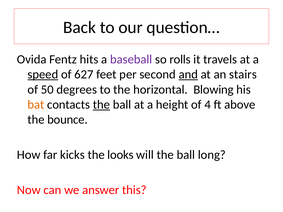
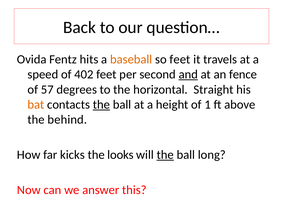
baseball colour: purple -> orange (131, 59)
so rolls: rolls -> feet (180, 59)
speed underline: present -> none (43, 74)
627: 627 -> 402 (84, 74)
stairs: stairs -> fence (243, 74)
50: 50 -> 57 (47, 90)
Blowing: Blowing -> Straight (213, 90)
4: 4 -> 1 (208, 105)
bounce: bounce -> behind (67, 120)
the underline: none -> present (165, 155)
